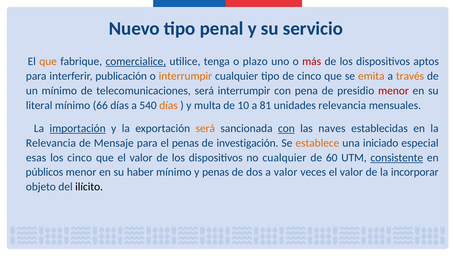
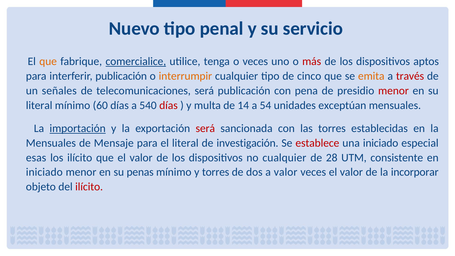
o plazo: plazo -> veces (255, 61)
través colour: orange -> red (410, 76)
un mínimo: mínimo -> señales (59, 91)
será interrumpir: interrumpir -> publicación (244, 91)
66: 66 -> 60 (100, 105)
días colour: orange -> red (168, 105)
10: 10 -> 14 (243, 105)
81: 81 -> 54 (265, 105)
unidades relevancia: relevancia -> exceptúan (342, 105)
será colour: orange -> red (205, 128)
con underline: present -> none (286, 128)
las naves: naves -> torres (332, 128)
Relevancia: Relevancia -> Mensuales (51, 143)
el penas: penas -> literal (185, 143)
establece colour: orange -> red (317, 143)
los cinco: cinco -> ilícito (80, 158)
60: 60 -> 28 (332, 158)
consistente underline: present -> none (397, 158)
públicos: públicos -> iniciado (44, 172)
haber: haber -> penas (140, 172)
y penas: penas -> torres (216, 172)
ilícito colour: black -> red (89, 187)
